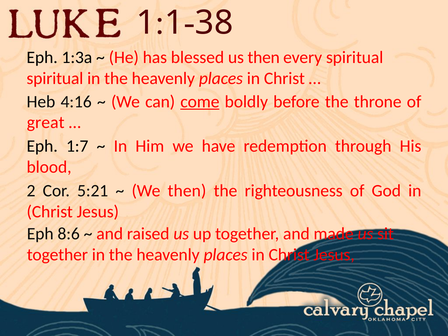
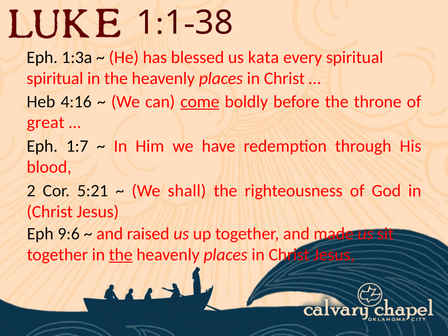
us then: then -> kata (264, 57)
We then: then -> shall (187, 191)
8:6: 8:6 -> 9:6 (69, 234)
the underline: none -> present (121, 255)
